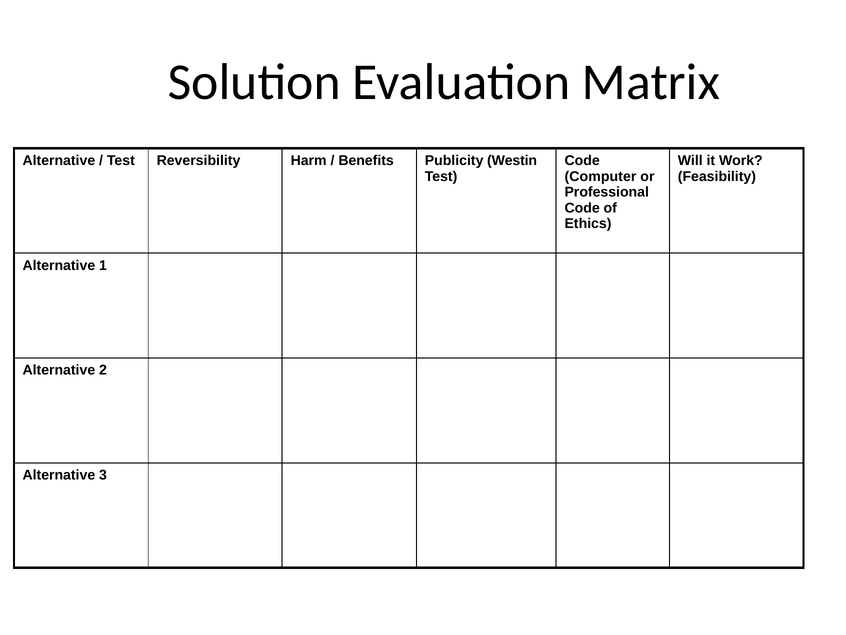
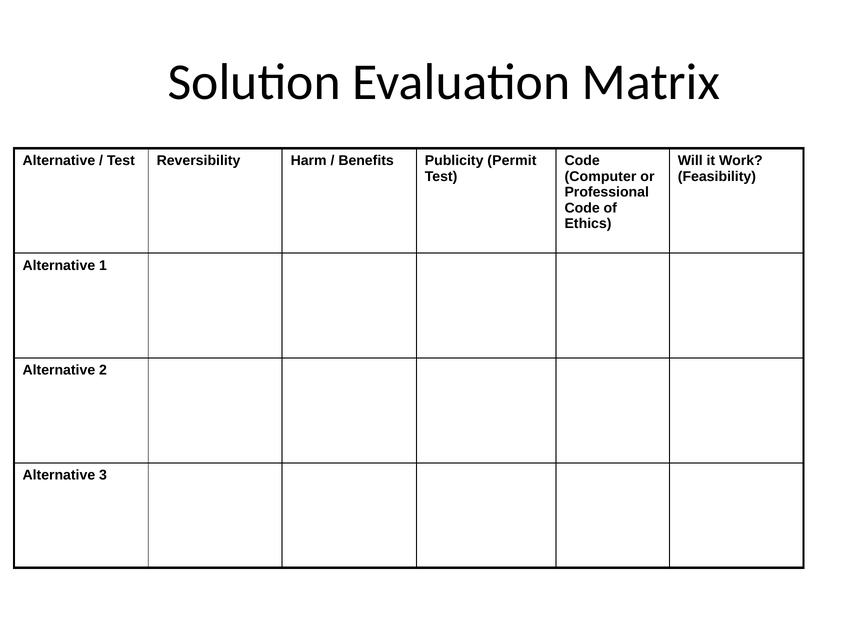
Westin: Westin -> Permit (512, 160)
